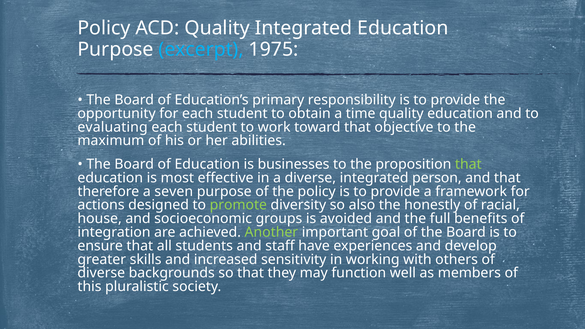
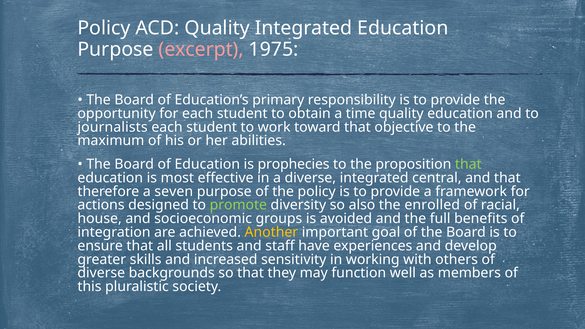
excerpt colour: light blue -> pink (201, 49)
evaluating: evaluating -> journalists (113, 127)
businesses: businesses -> prophecies (294, 164)
person: person -> central (437, 178)
honestly: honestly -> enrolled (432, 205)
Another colour: light green -> yellow (271, 232)
